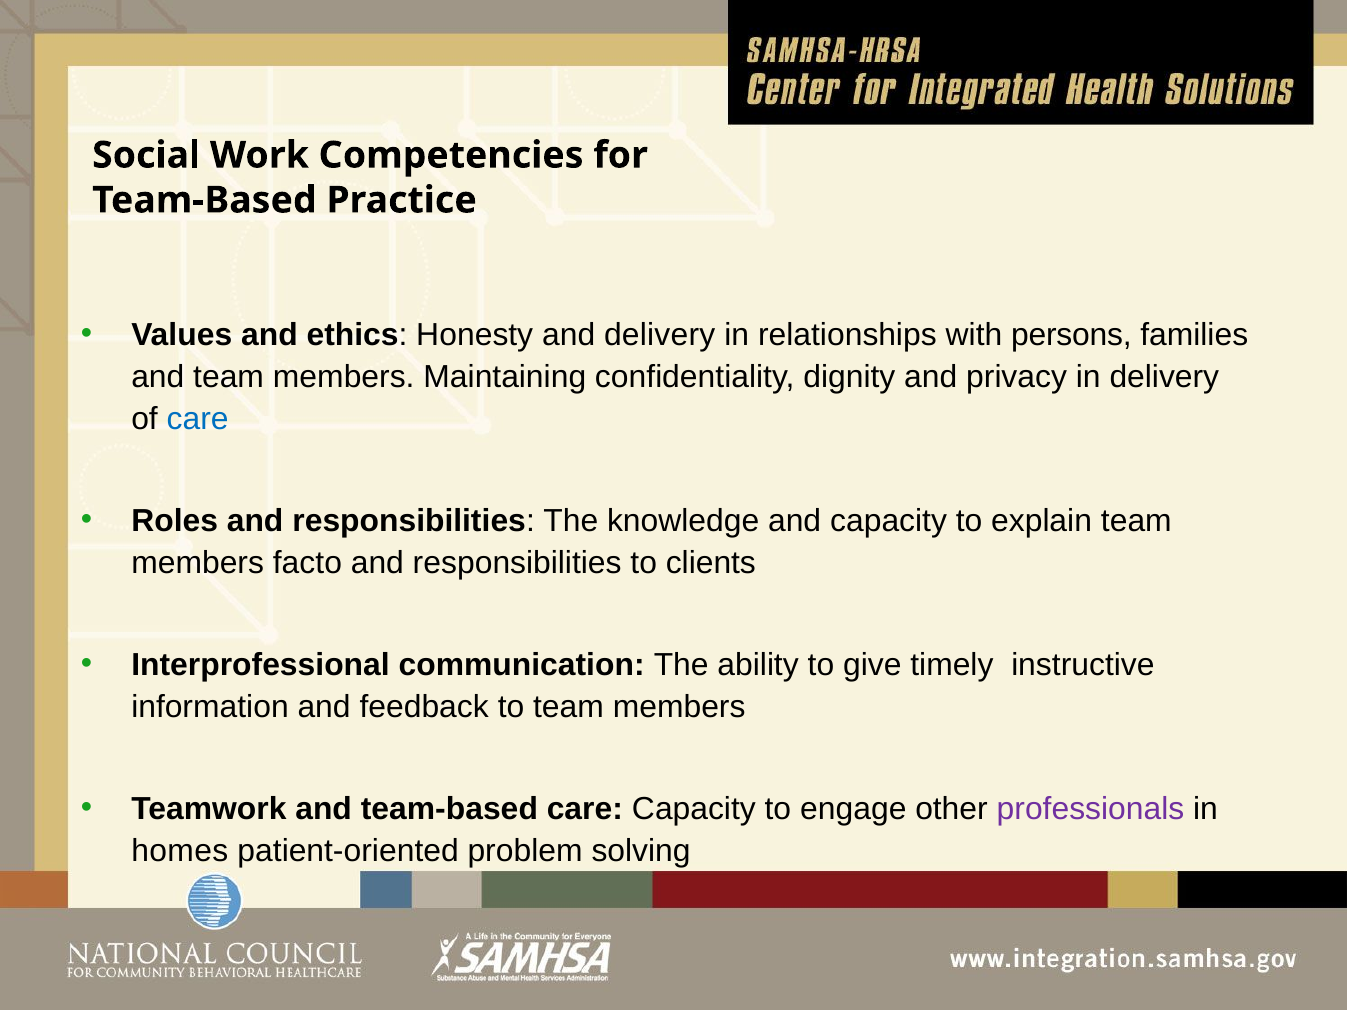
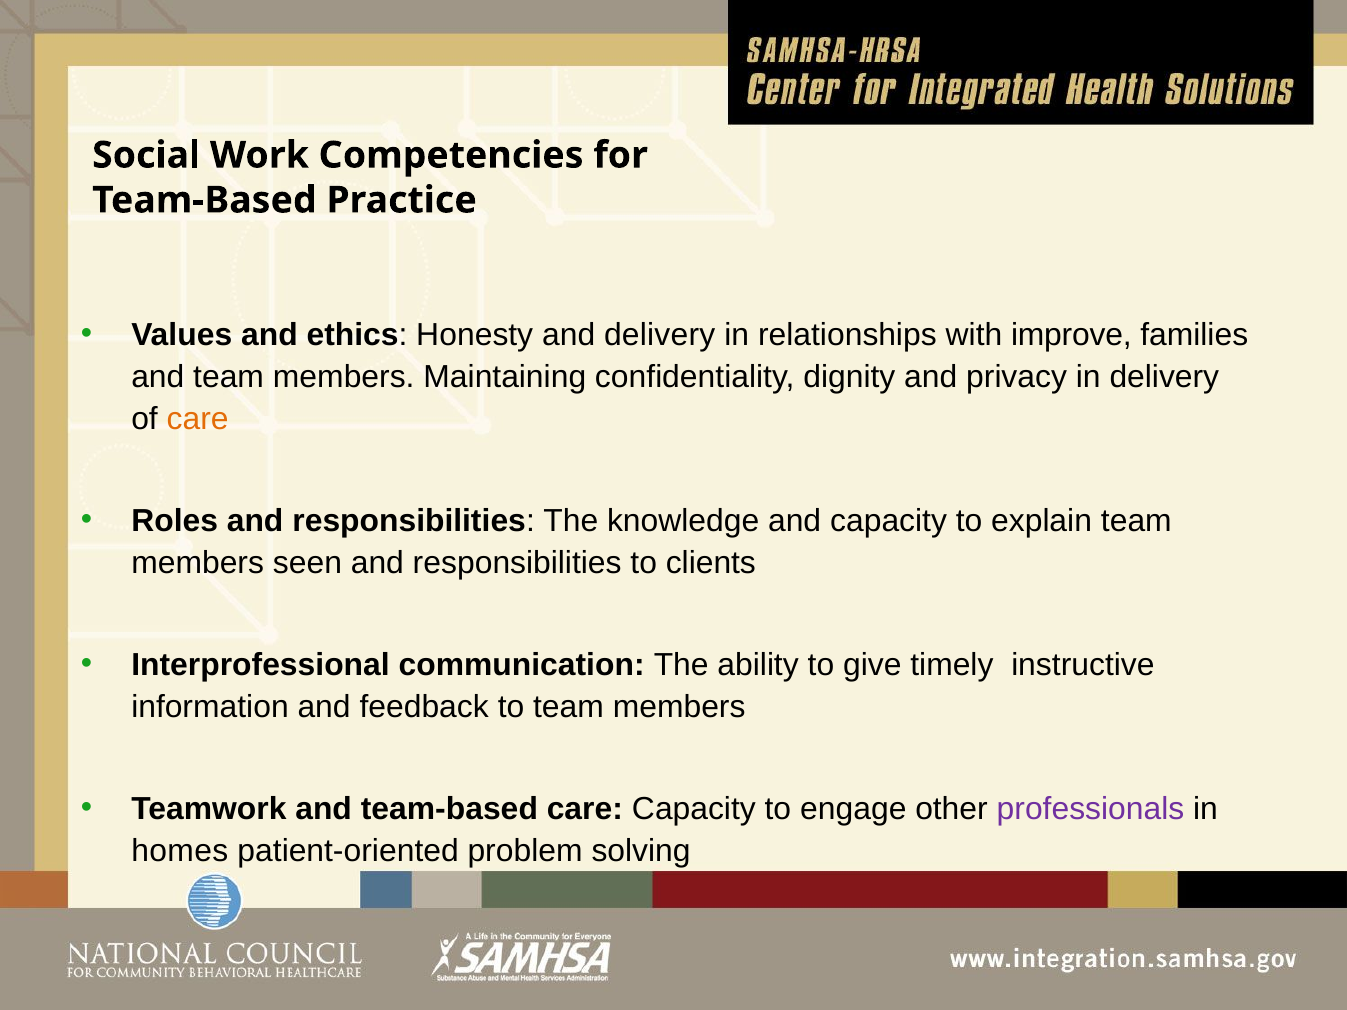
persons: persons -> improve (1071, 335)
care colour: blue -> orange (198, 419)
facto: facto -> seen (307, 563)
